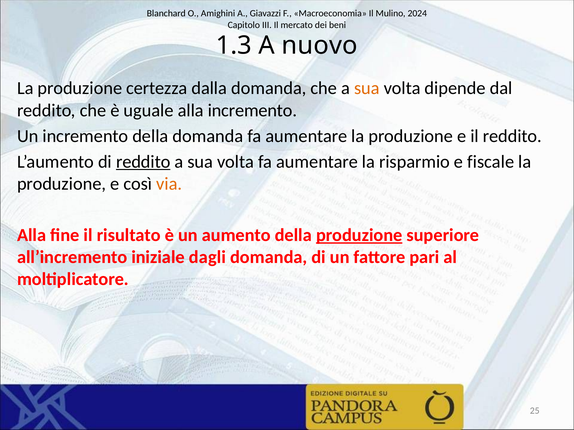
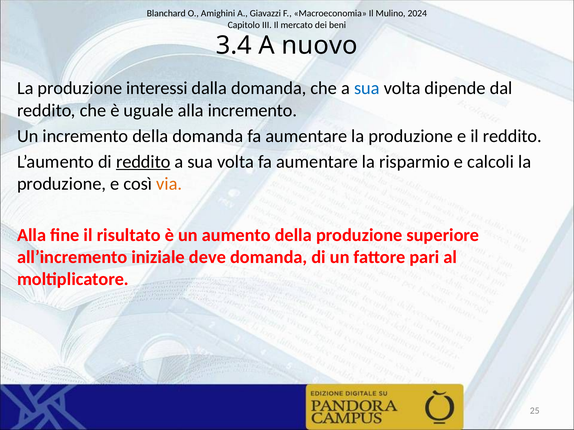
1.3: 1.3 -> 3.4 (234, 46)
certezza: certezza -> interessi (157, 88)
sua colour: orange -> blue (367, 88)
fiscale: fiscale -> calcoli (491, 162)
produzione underline: present -> none (359, 235)
dagli: dagli -> deve (207, 257)
